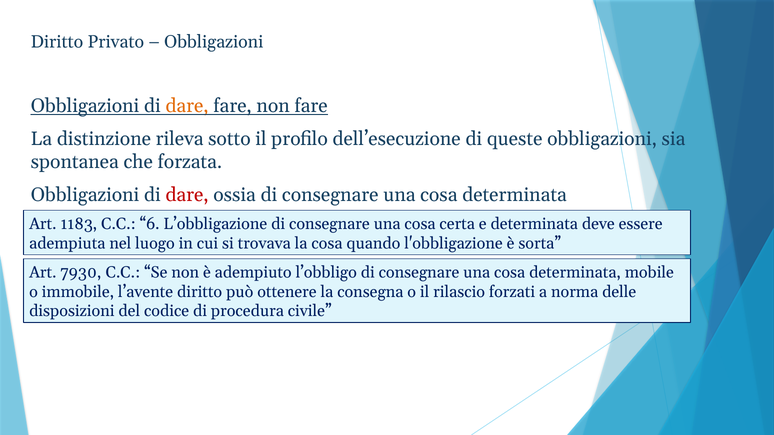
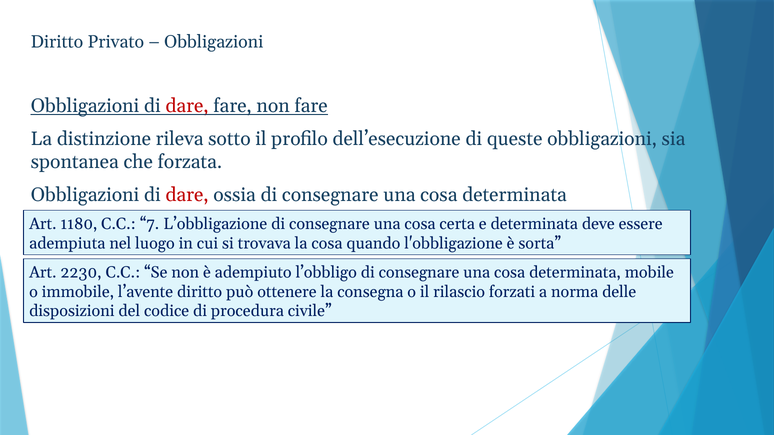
dare colour: orange -> red (187, 106)
1183: 1183 -> 1180 (79, 224)
6: 6 -> 7 (149, 224)
7930: 7930 -> 2230 (81, 273)
